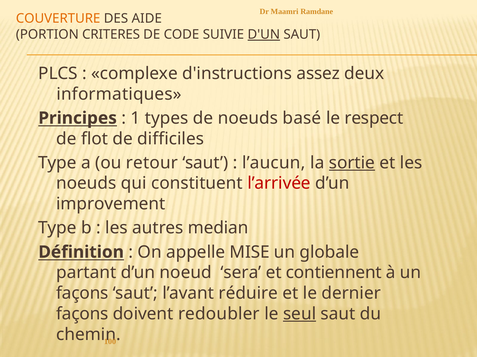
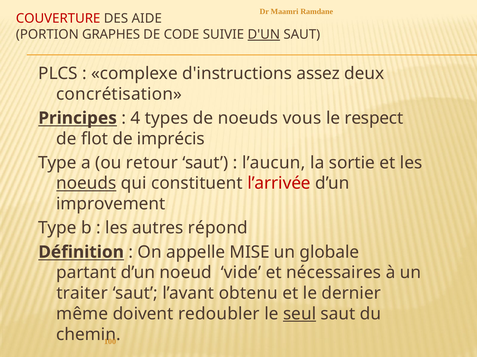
COUVERTURE colour: orange -> red (58, 19)
CRITERES: CRITERES -> GRAPHES (111, 35)
informatiques: informatiques -> concrétisation (119, 94)
1: 1 -> 4 (135, 118)
basé: basé -> vous (302, 118)
difficiles: difficiles -> imprécis (171, 139)
sortie underline: present -> none (352, 163)
noeuds underline: none -> present (86, 184)
median: median -> répond (218, 228)
sera: sera -> vide (241, 273)
contiennent: contiennent -> nécessaires (334, 273)
façons: façons -> traiter (82, 294)
réduire: réduire -> obtenu (248, 294)
façons: façons -> même (82, 315)
